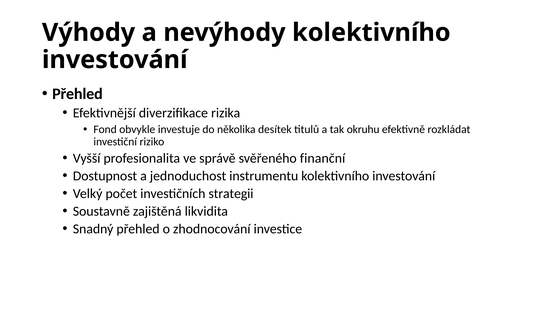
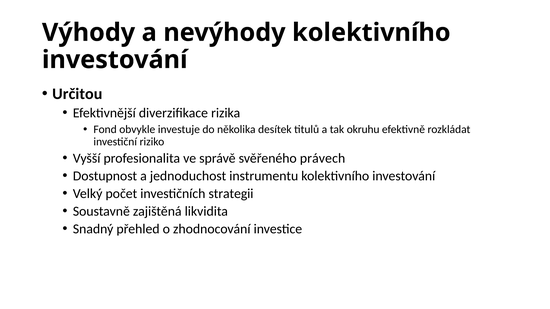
Přehled: Přehled -> Určitou (77, 94)
finanční: finanční -> právech (323, 158)
